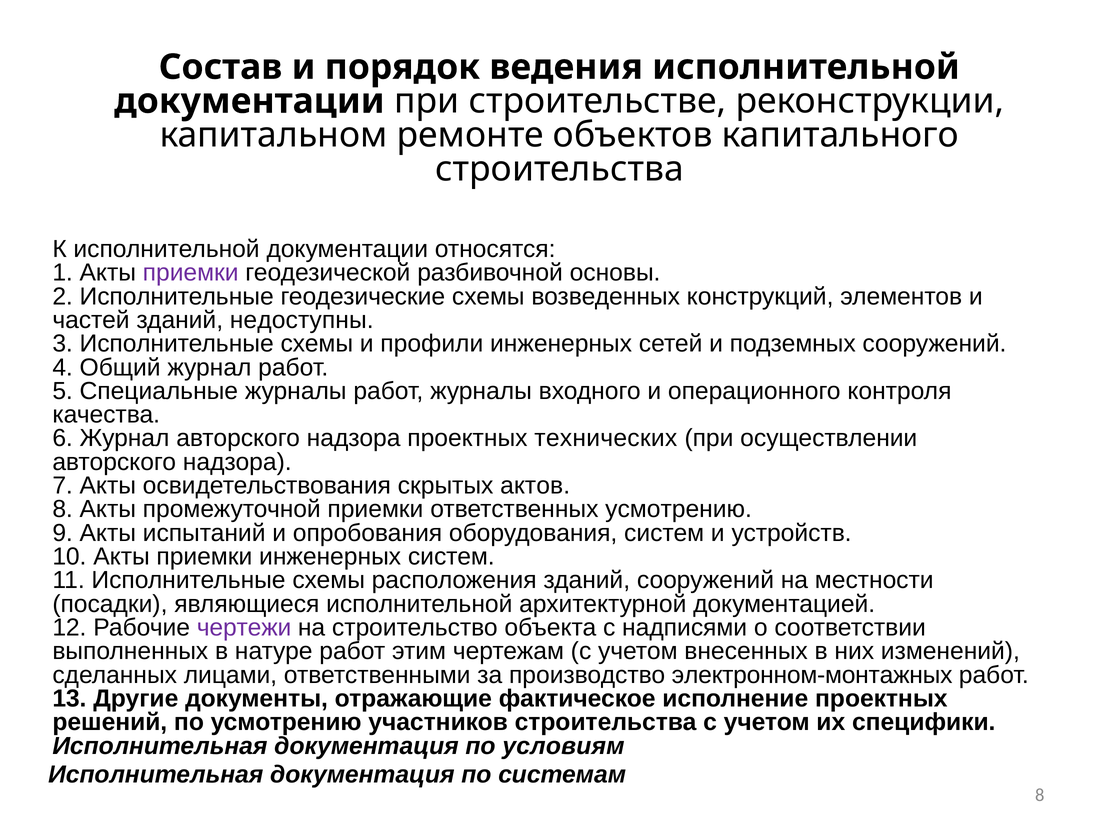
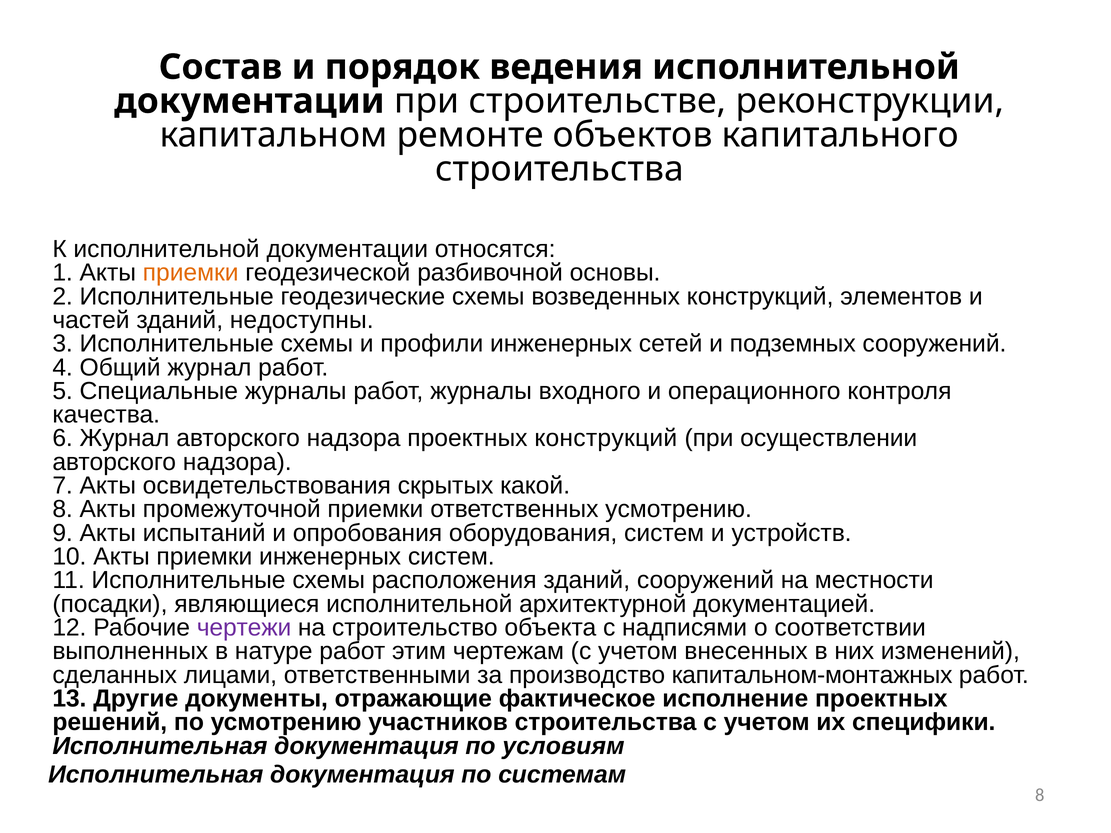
приемки colour: purple -> orange (191, 273)
проектных технических: технических -> конструкций (606, 438)
актов: актов -> какой (535, 486)
электронном-монтажных: электронном-монтажных -> капитальном-монтажных (812, 675)
